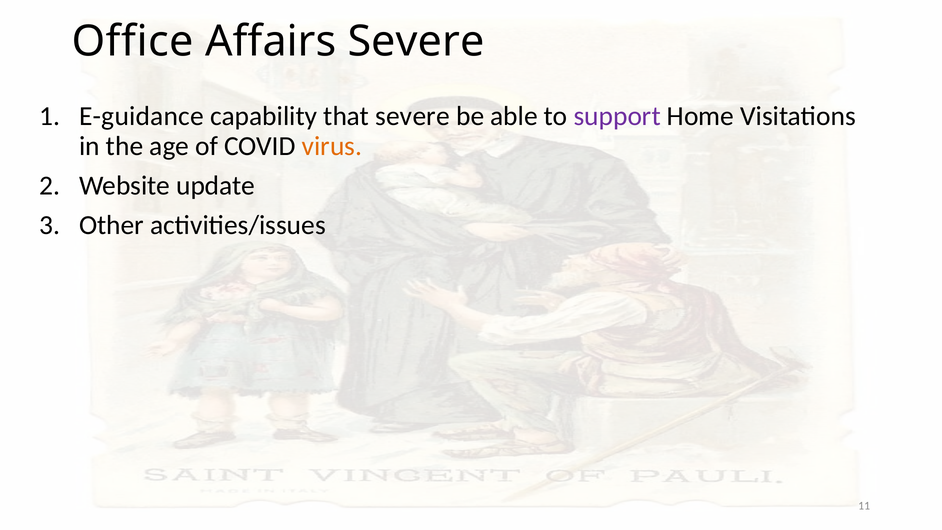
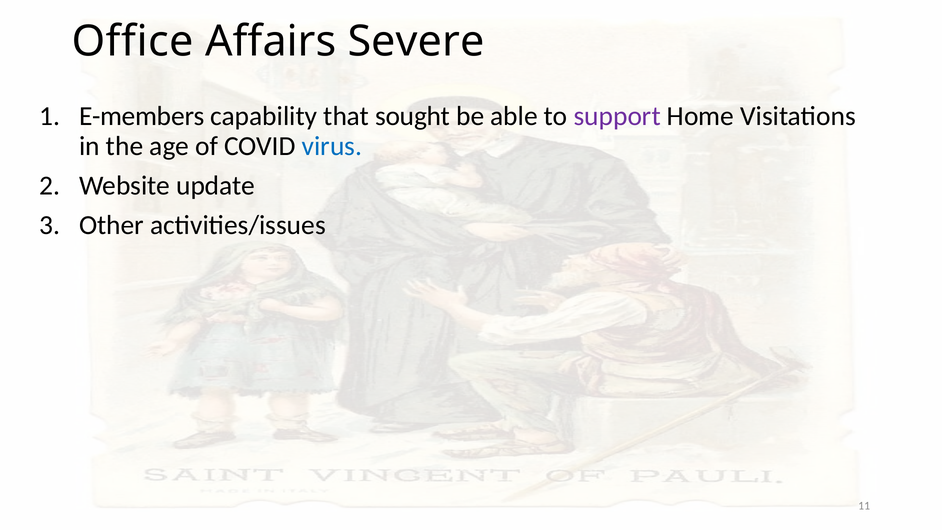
E-guidance: E-guidance -> E-members (142, 116)
that severe: severe -> sought (413, 116)
virus colour: orange -> blue (332, 146)
